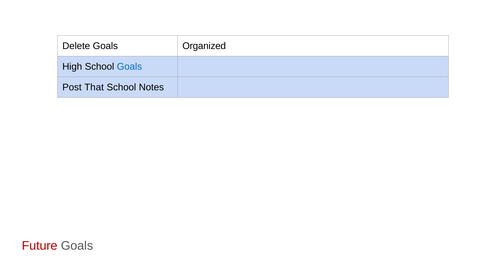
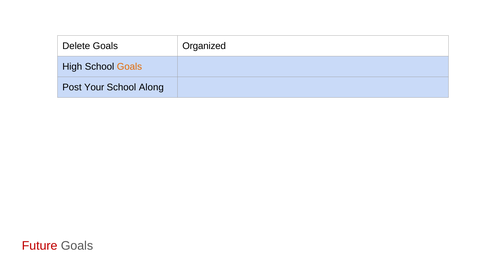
Goals colour: blue -> orange (129, 67)
That: That -> Your (94, 87)
Notes: Notes -> Along (151, 87)
